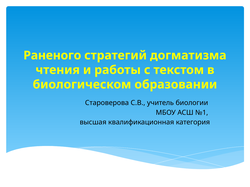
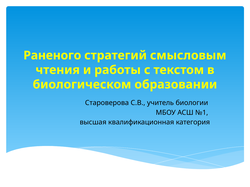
догматизма: догматизма -> смысловым (188, 56)
